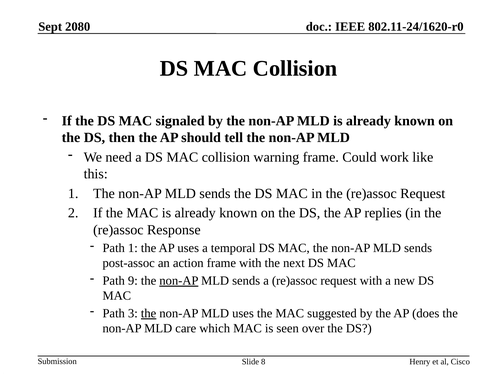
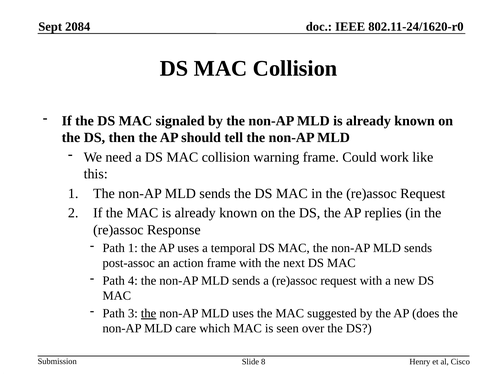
2080: 2080 -> 2084 (78, 27)
9: 9 -> 4 (133, 281)
non-AP underline: present -> none (179, 281)
